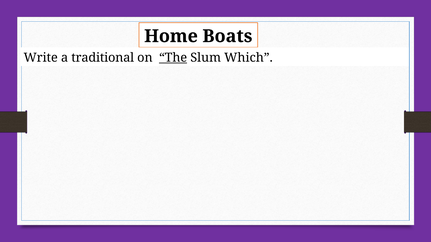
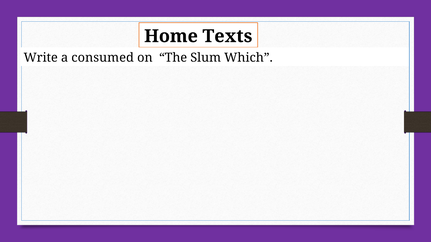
Boats: Boats -> Texts (227, 36)
traditional: traditional -> consumed (103, 58)
The underline: present -> none (173, 58)
